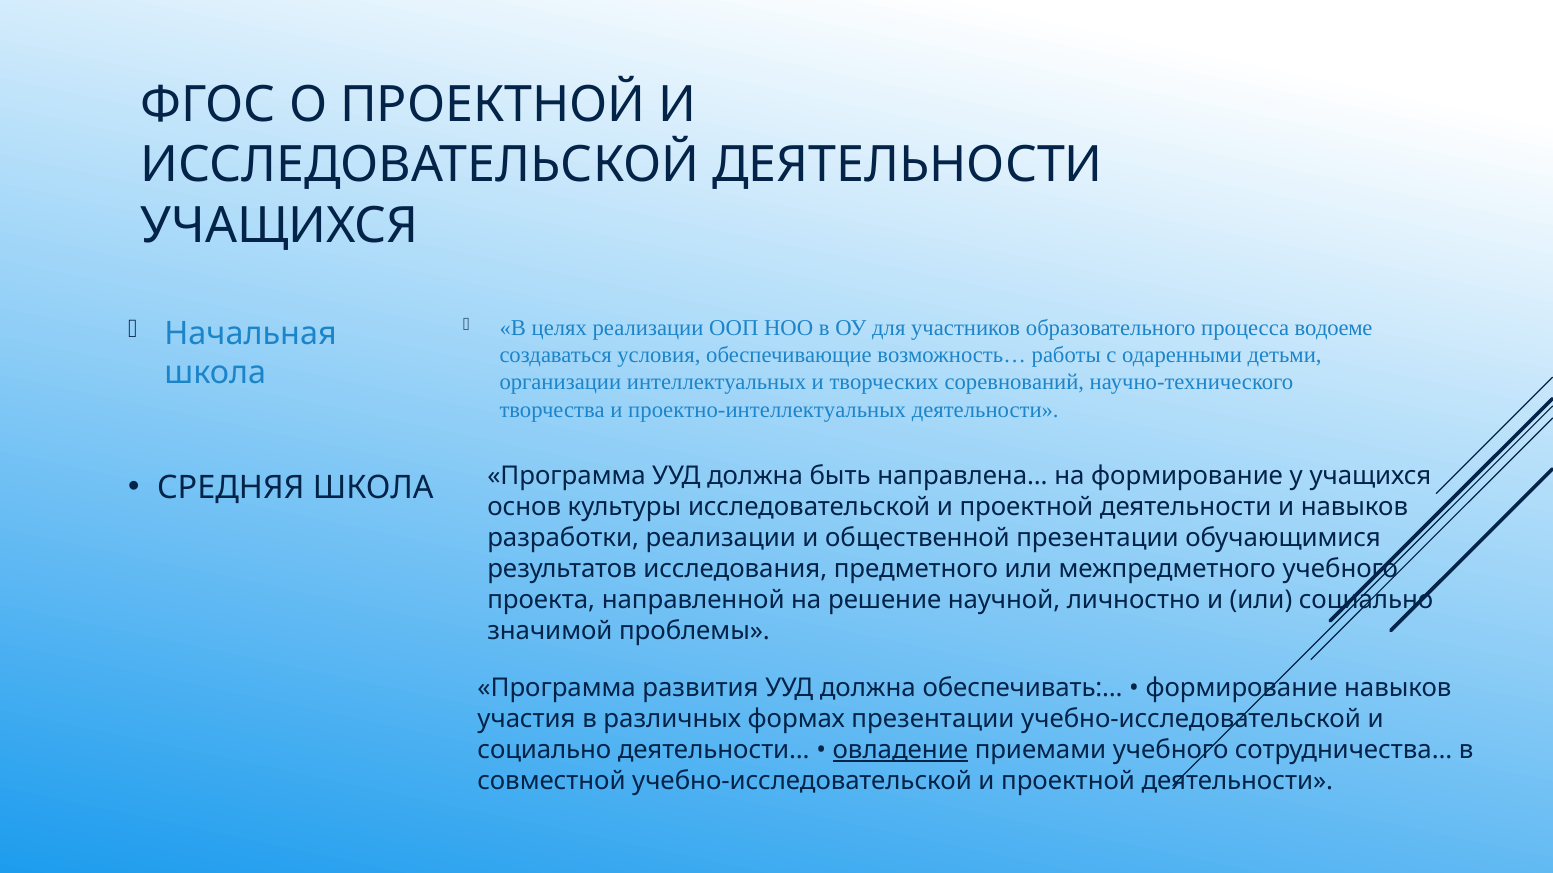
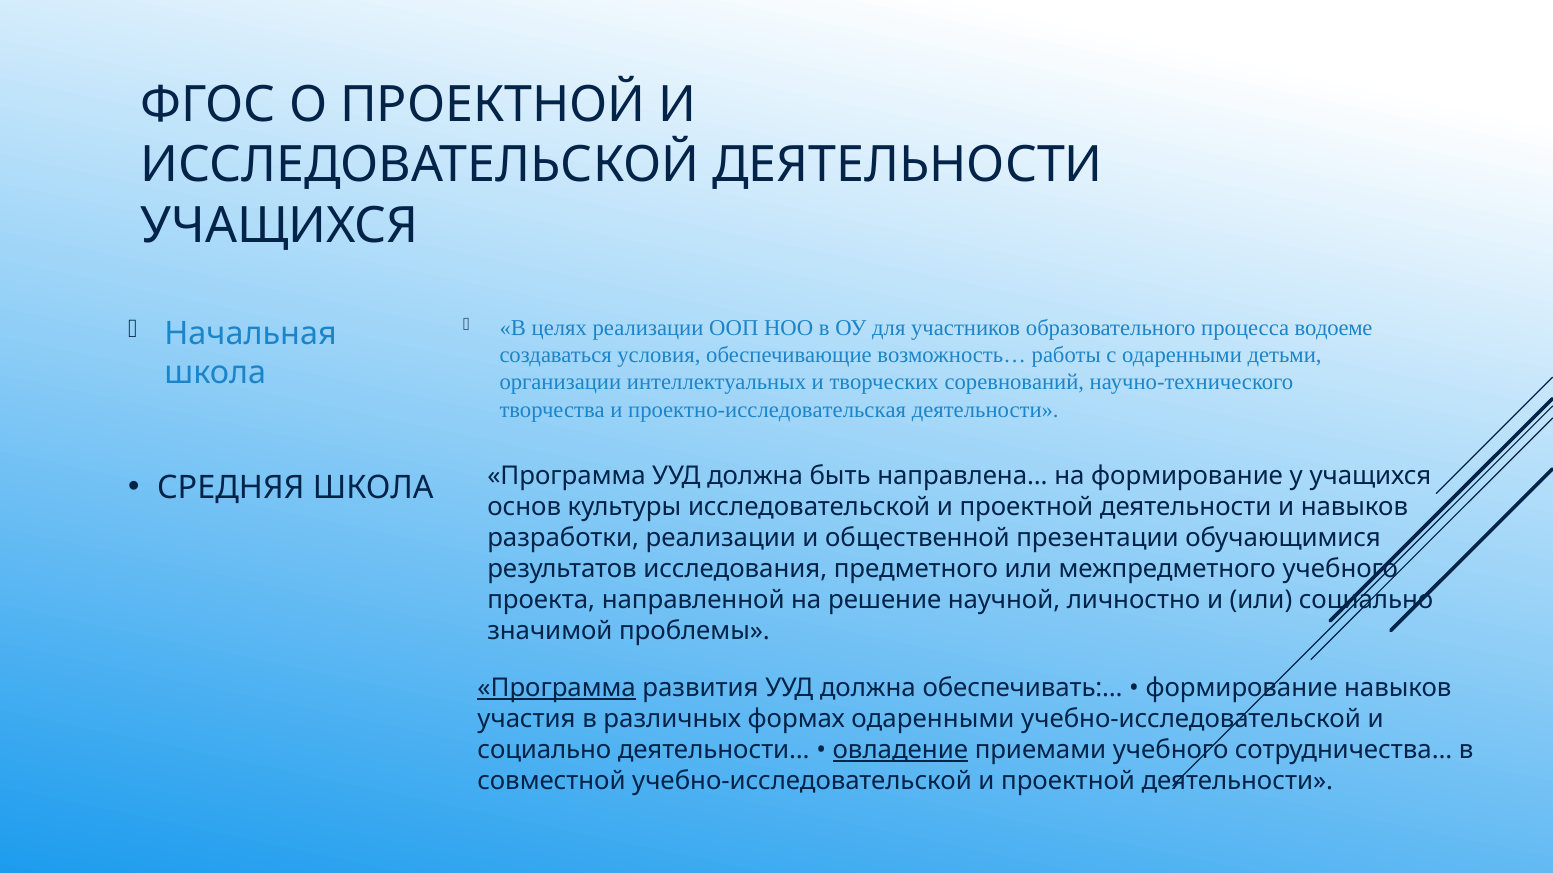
проектно-интеллектуальных: проектно-интеллектуальных -> проектно-исследовательская (767, 410)
Программа underline: none -> present (557, 688)
формах презентации: презентации -> одаренными (933, 720)
